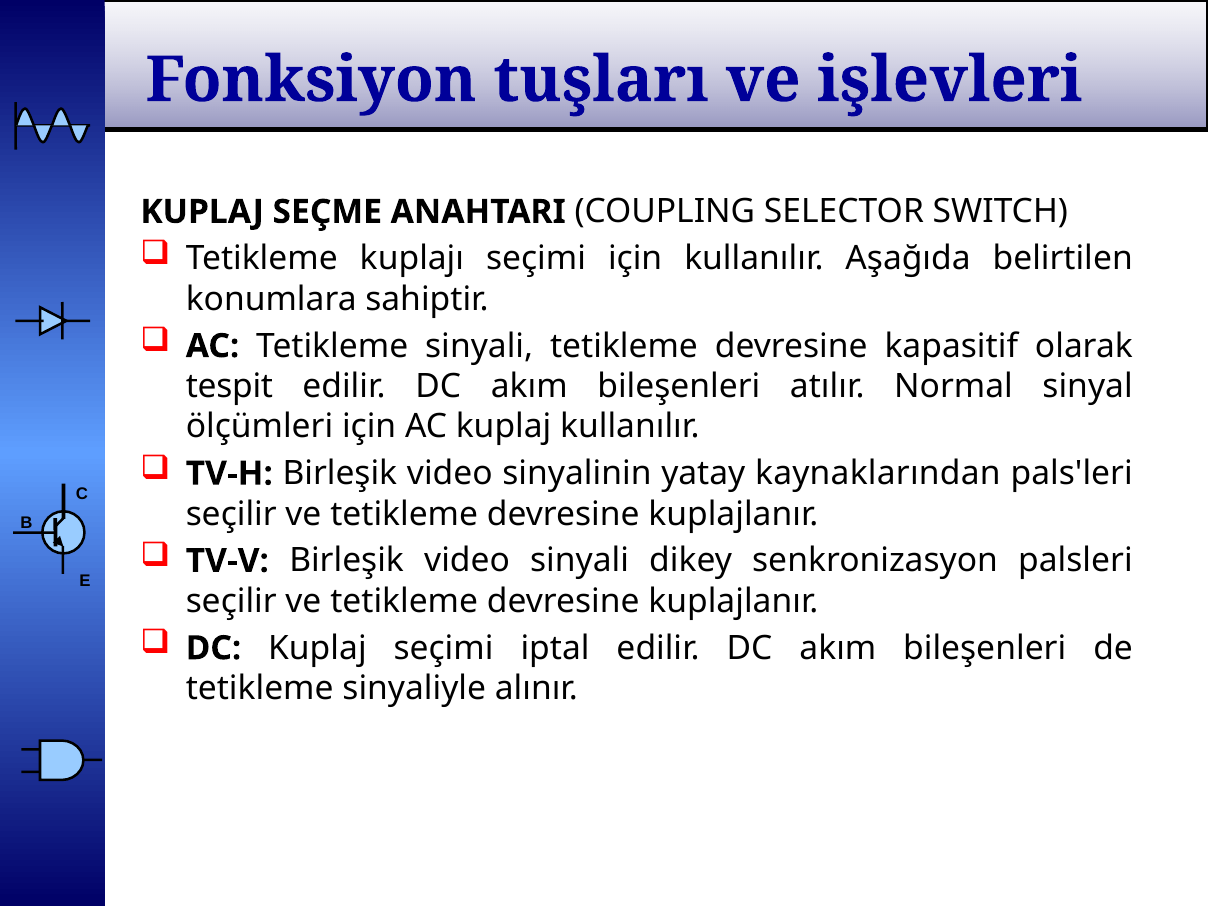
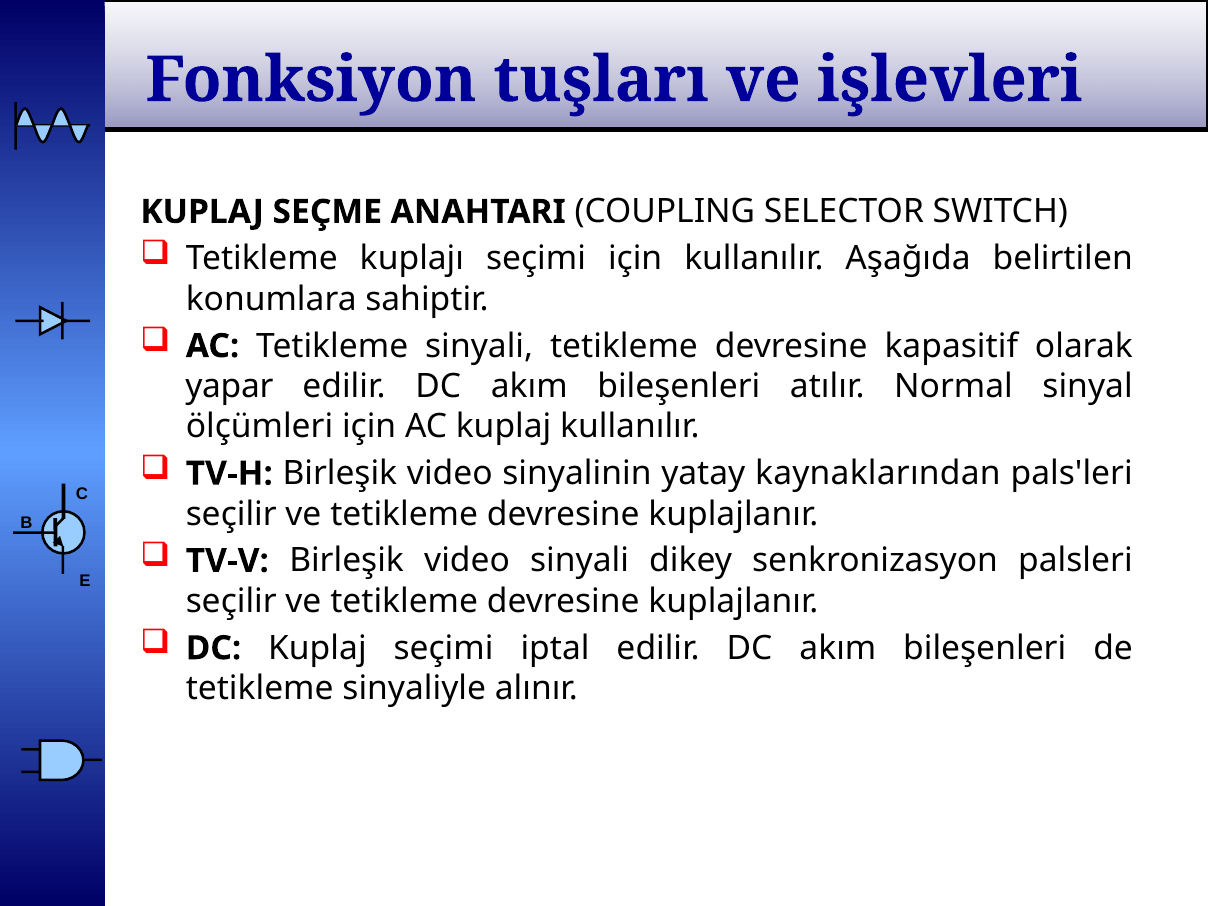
tespit: tespit -> yapar (229, 386)
